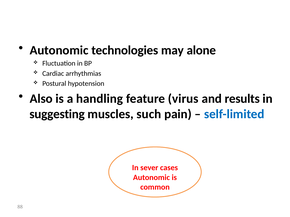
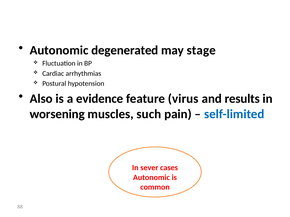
technologies: technologies -> degenerated (125, 50)
alone: alone -> stage (201, 50)
handling: handling -> evidence (100, 99)
suggesting: suggesting -> worsening (57, 114)
